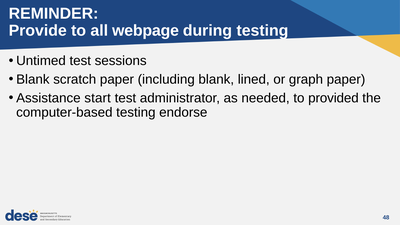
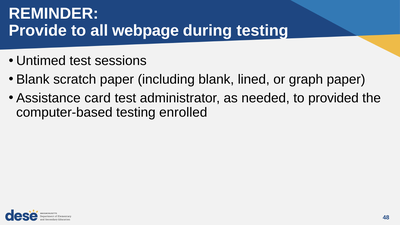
start: start -> card (98, 98)
endorse: endorse -> enrolled (183, 112)
